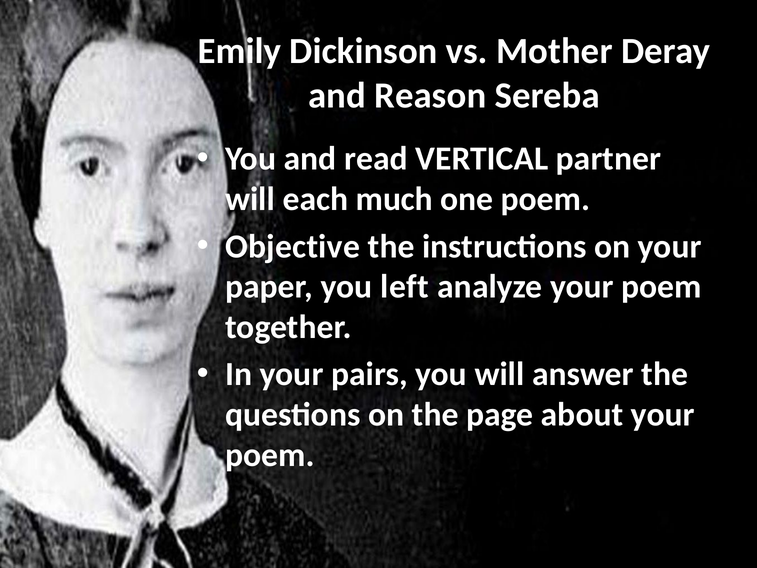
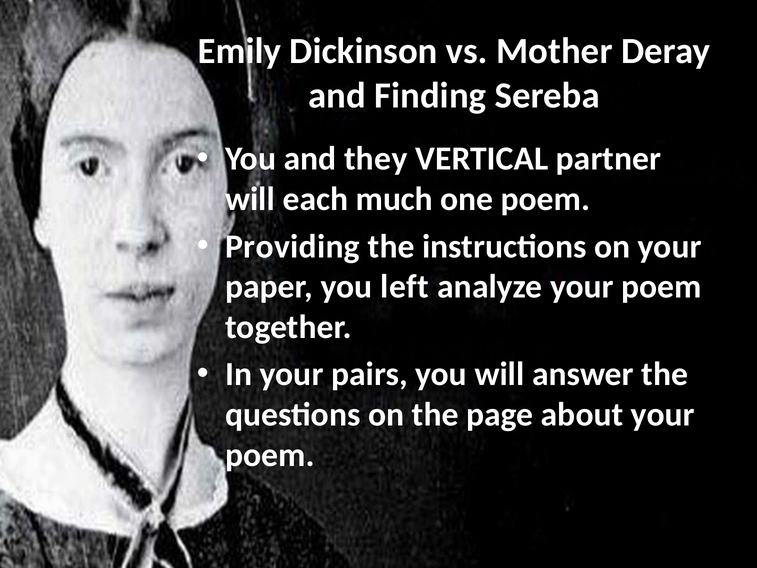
Reason: Reason -> Finding (430, 95)
read: read -> they (376, 159)
Objective: Objective -> Providing (293, 246)
